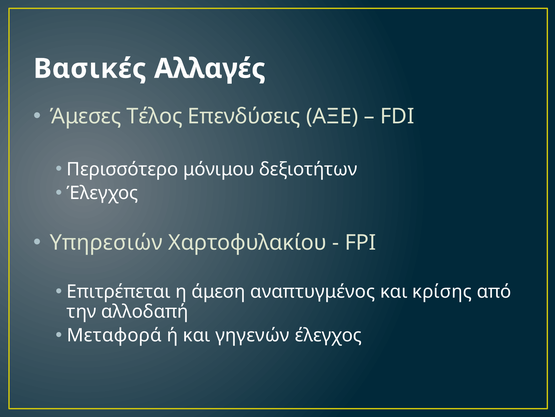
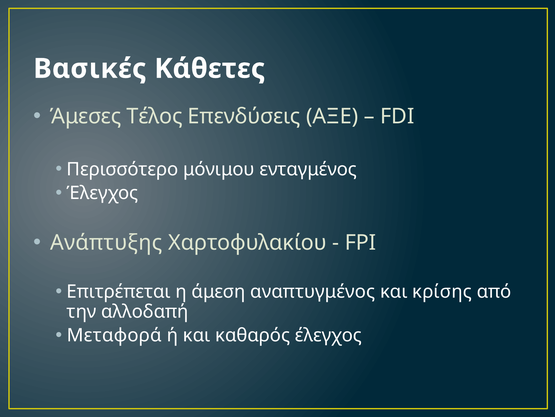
Αλλαγές: Αλλαγές -> Κάθετες (210, 69)
δεξιοτήτων: δεξιοτήτων -> ενταγμένος (308, 169)
Υπηρεσιών: Υπηρεσιών -> Ανάπτυξης (106, 242)
γηγενών: γηγενών -> καθαρός (253, 335)
